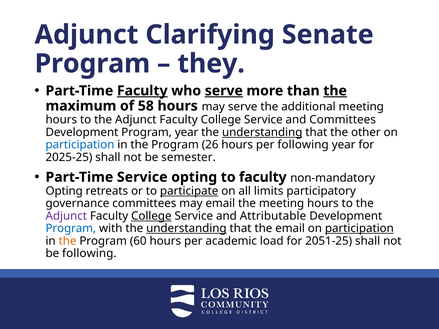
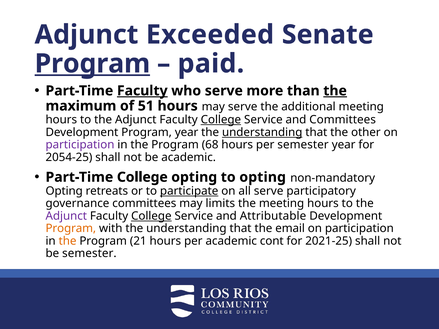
Clarifying: Clarifying -> Exceeded (210, 35)
Program underline: none -> present (92, 64)
they: they -> paid (211, 64)
serve underline: present -> none (224, 91)
58: 58 -> 51 (146, 106)
College underline: none -> present (221, 120)
participation colour: blue -> purple (80, 145)
26: 26 -> 68 (210, 145)
per following: following -> semester (303, 145)
2025-25: 2025-25 -> 2054-25 (69, 157)
be semester: semester -> academic (189, 157)
Part-Time Service: Service -> College (142, 177)
to faculty: faculty -> opting (263, 177)
all limits: limits -> serve (269, 191)
may email: email -> limits (220, 204)
Program colour: blue -> orange (71, 229)
understanding underline: present -> none (186, 229)
participation underline: present -> none (359, 229)
60: 60 -> 21 (138, 241)
load: load -> cont (272, 241)
2051-25: 2051-25 -> 2021-25 (329, 241)
be following: following -> semester (89, 254)
